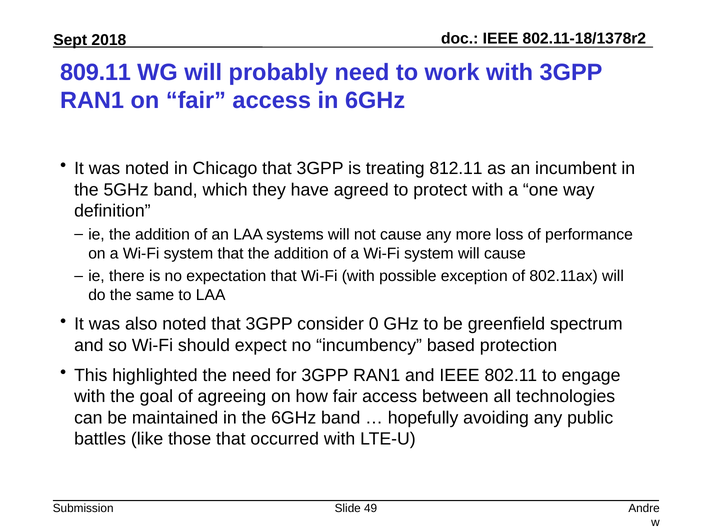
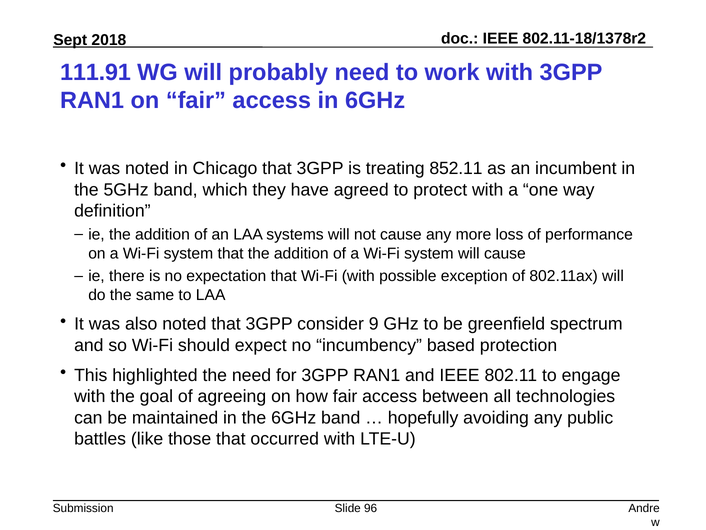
809.11: 809.11 -> 111.91 (95, 72)
812.11: 812.11 -> 852.11 (456, 168)
0: 0 -> 9 (374, 324)
49: 49 -> 96 (371, 508)
